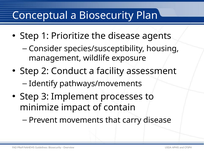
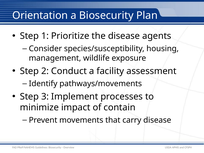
Conceptual: Conceptual -> Orientation (40, 16)
